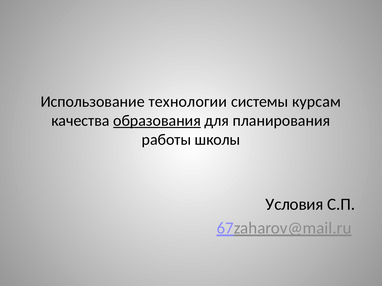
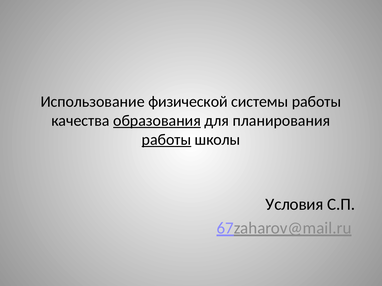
технологии: технологии -> физической (188, 102)
системы курсам: курсам -> работы (317, 102)
работы underline: none -> present (166, 140)
